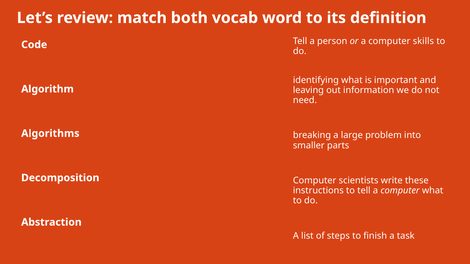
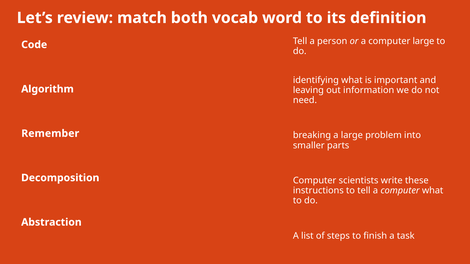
computer skills: skills -> large (423, 41)
Algorithms: Algorithms -> Remember (50, 134)
